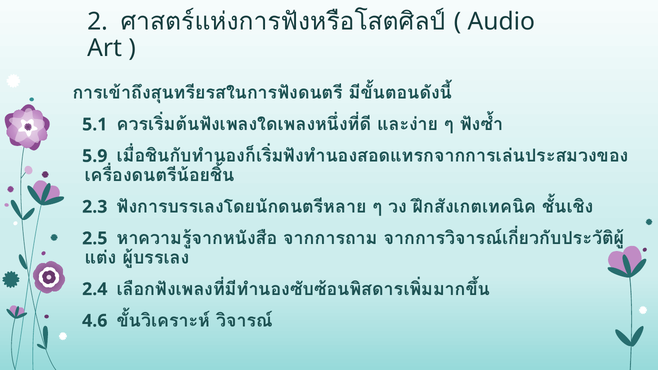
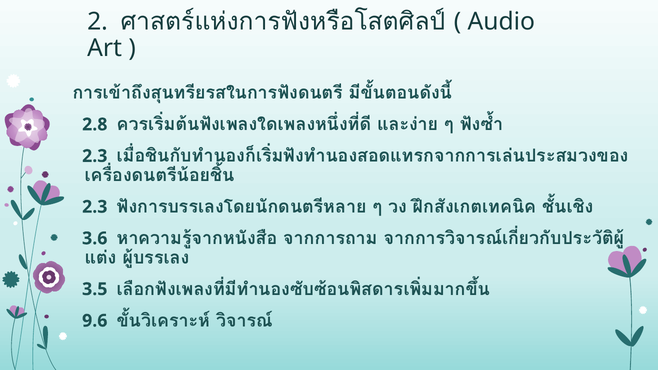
5.1: 5.1 -> 2.8 (95, 125)
5.9: 5.9 -> 2.3 (95, 156)
2.5: 2.5 -> 3.6 (95, 238)
2.4: 2.4 -> 3.5 (95, 289)
4.6: 4.6 -> 9.6 (95, 321)
